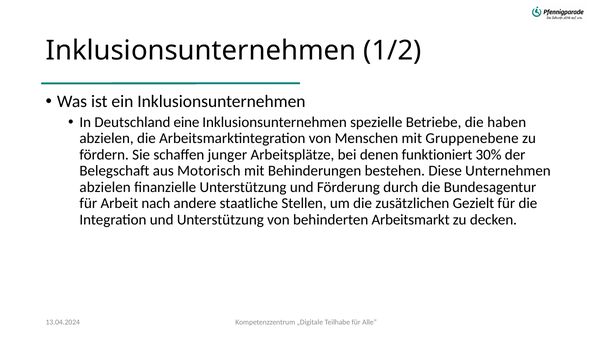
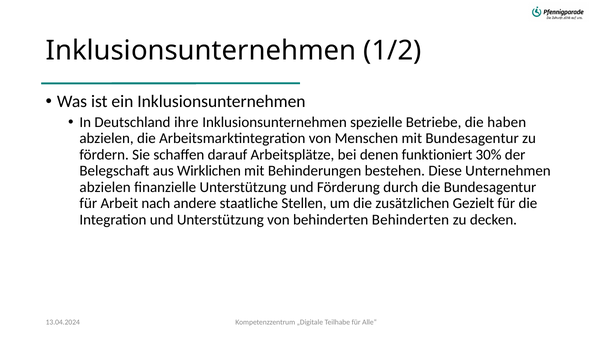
eine: eine -> ihre (186, 122)
mit Gruppenebene: Gruppenebene -> Bundesagentur (472, 138)
junger: junger -> darauf (227, 155)
Motorisch: Motorisch -> Wirklichen (209, 171)
behinderten Arbeitsmarkt: Arbeitsmarkt -> Behinderten (410, 219)
